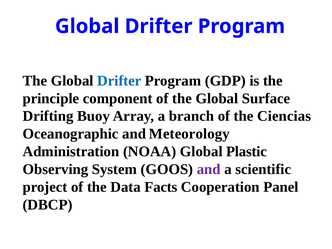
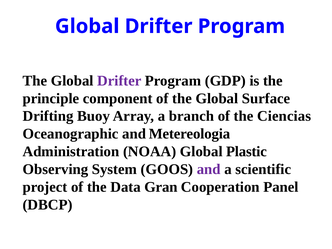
Drifter colour: blue -> purple (119, 81)
Meteorology: Meteorology -> Metereologia (190, 134)
Facts: Facts -> Gran (161, 187)
